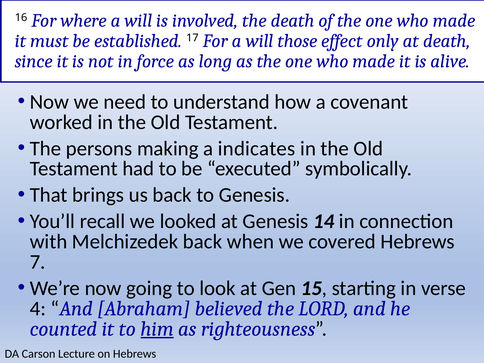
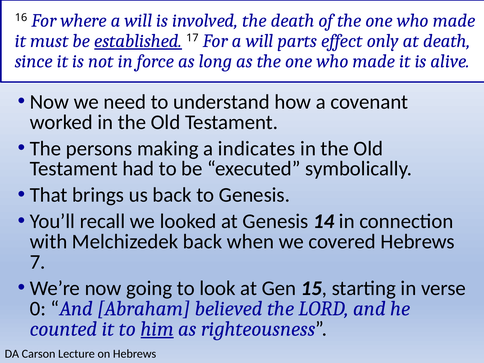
established underline: none -> present (138, 41)
those: those -> parts (297, 41)
4: 4 -> 0 (38, 309)
